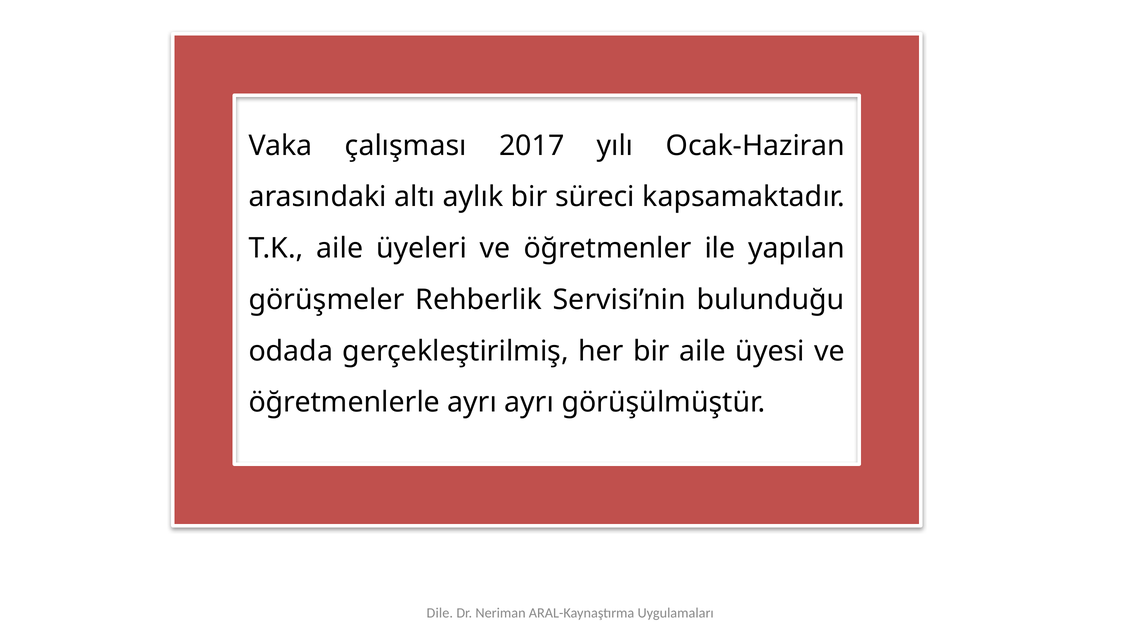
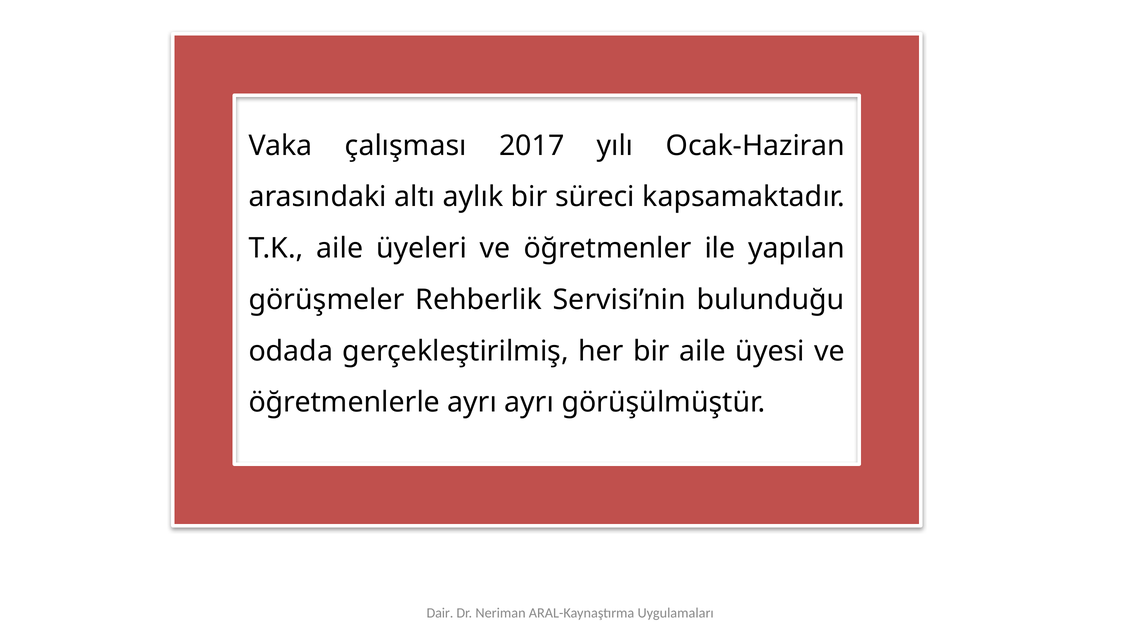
Dile: Dile -> Dair (440, 613)
